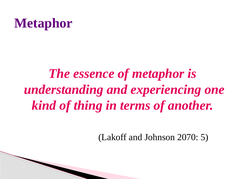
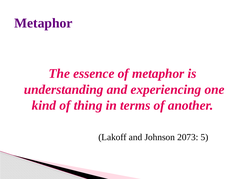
2070: 2070 -> 2073 (188, 137)
